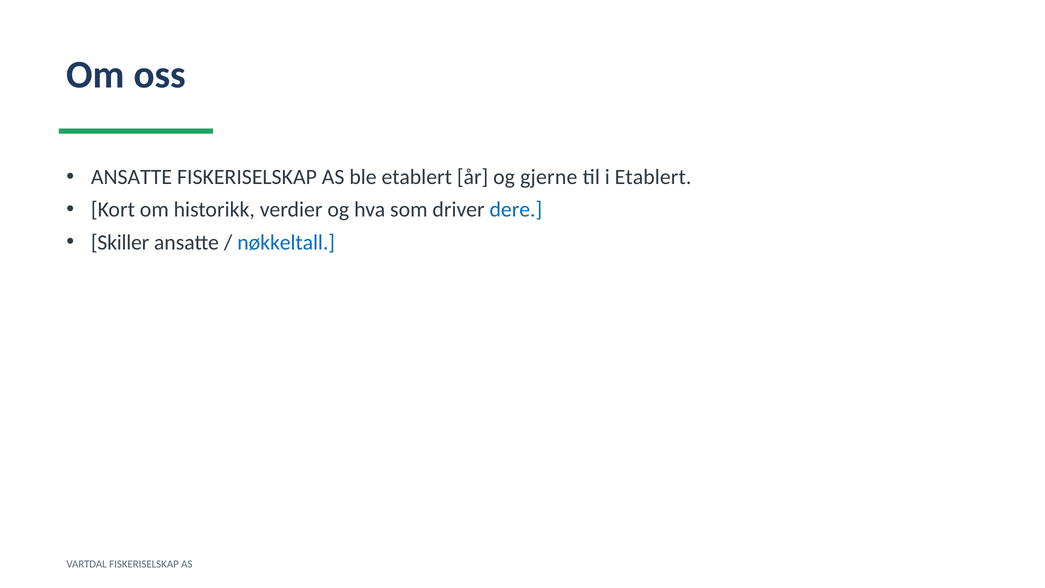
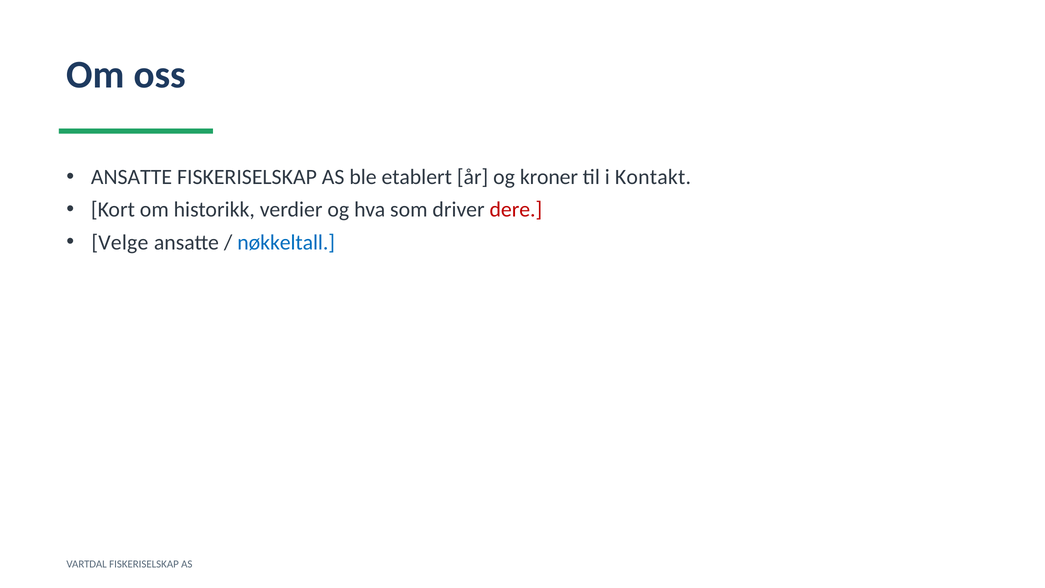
gjerne: gjerne -> kroner (549, 177)
i Etablert: Etablert -> Kontakt (653, 177)
dere colour: blue -> red (516, 210)
Skiller: Skiller -> Velge (120, 242)
